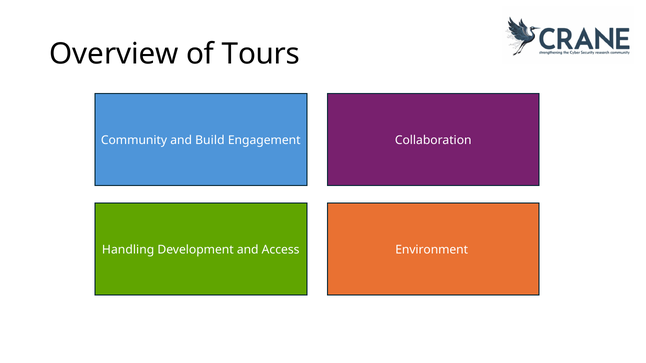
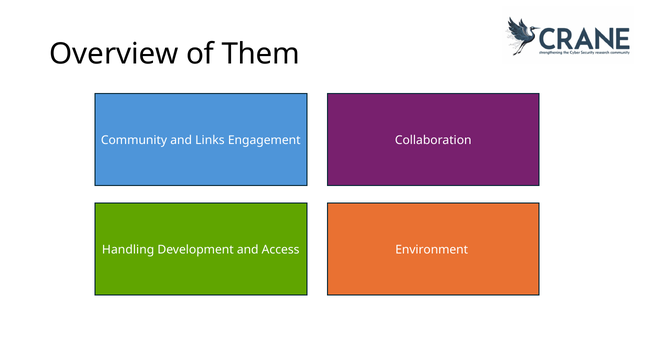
Tours: Tours -> Them (261, 54)
Build: Build -> Links (210, 140)
